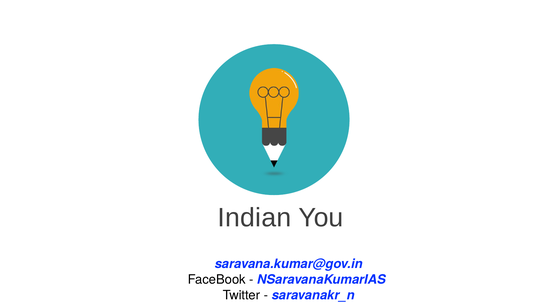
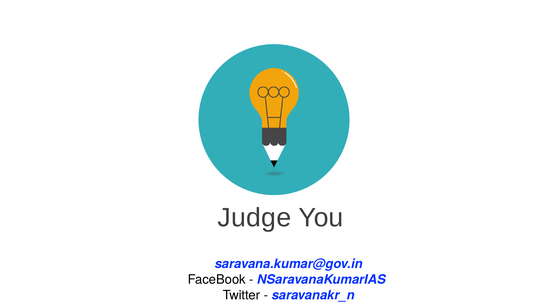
Indian: Indian -> Judge (254, 218)
